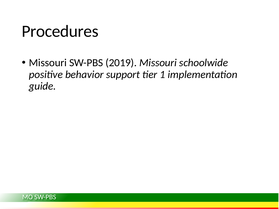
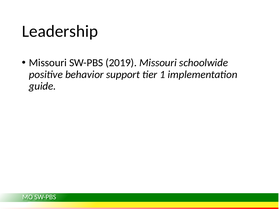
Procedures: Procedures -> Leadership (60, 31)
